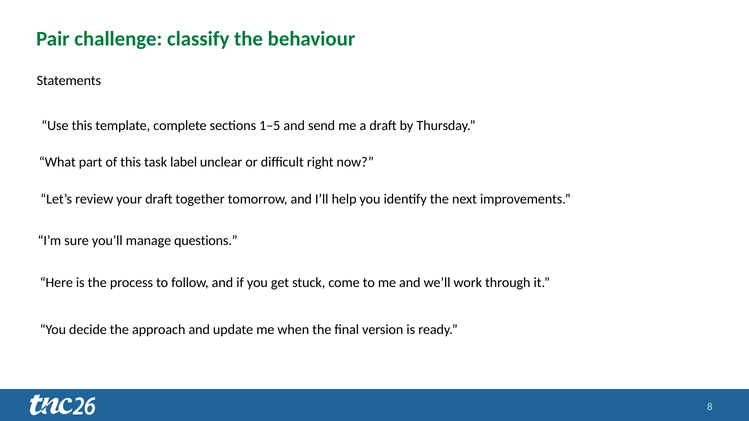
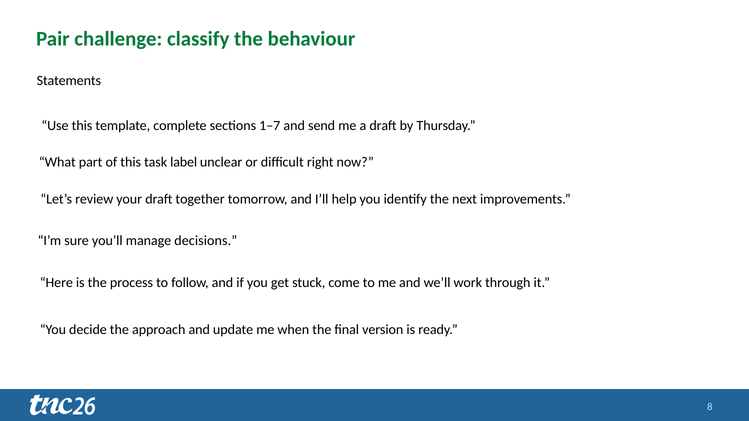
1–5: 1–5 -> 1–7 (270, 126)
questions: questions -> decisions (206, 241)
